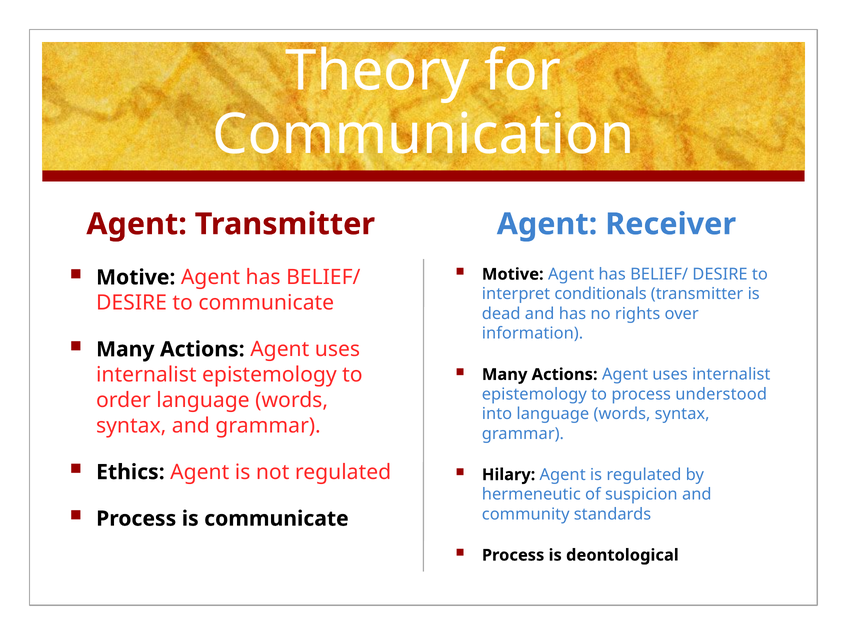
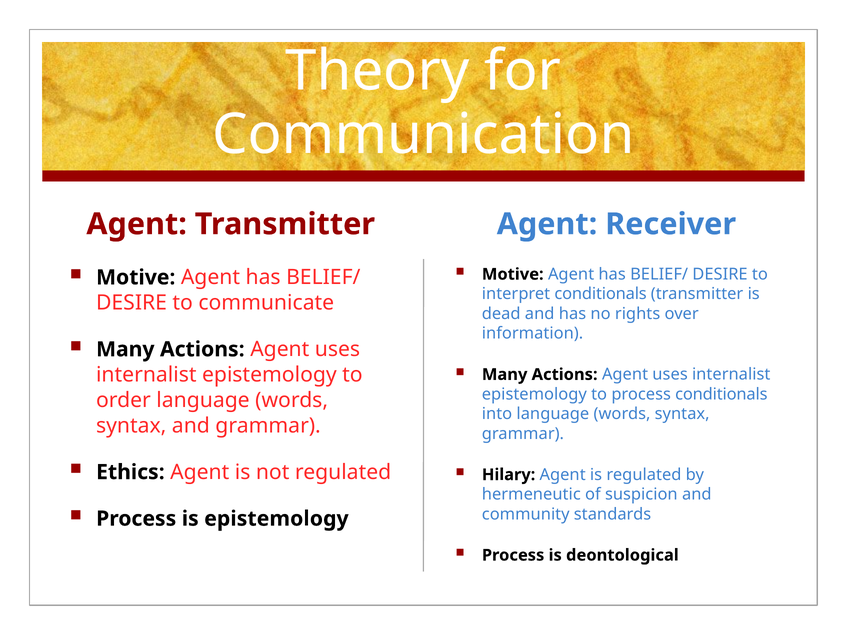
process understood: understood -> conditionals (721, 394)
is communicate: communicate -> epistemology (276, 519)
